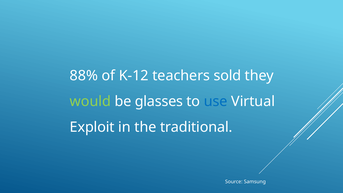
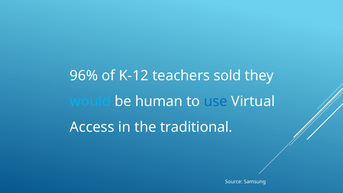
88%: 88% -> 96% (84, 76)
would colour: light green -> light blue (90, 101)
glasses: glasses -> human (159, 101)
Exploit: Exploit -> Access (92, 127)
